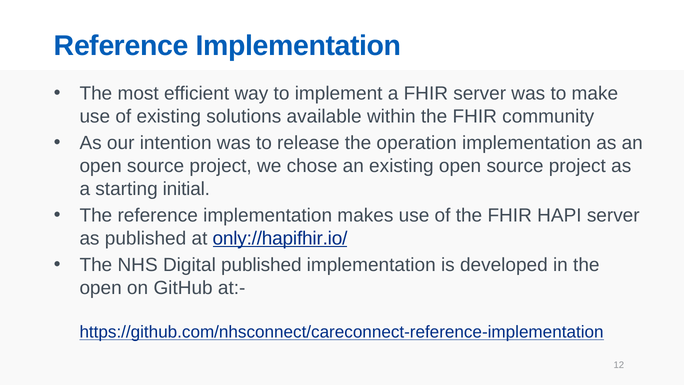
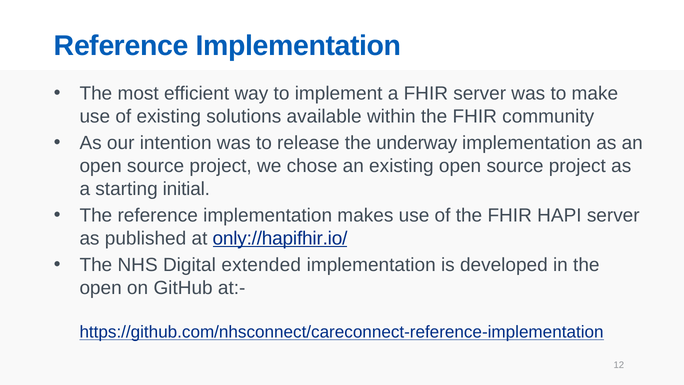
operation: operation -> underway (417, 143)
Digital published: published -> extended (261, 265)
